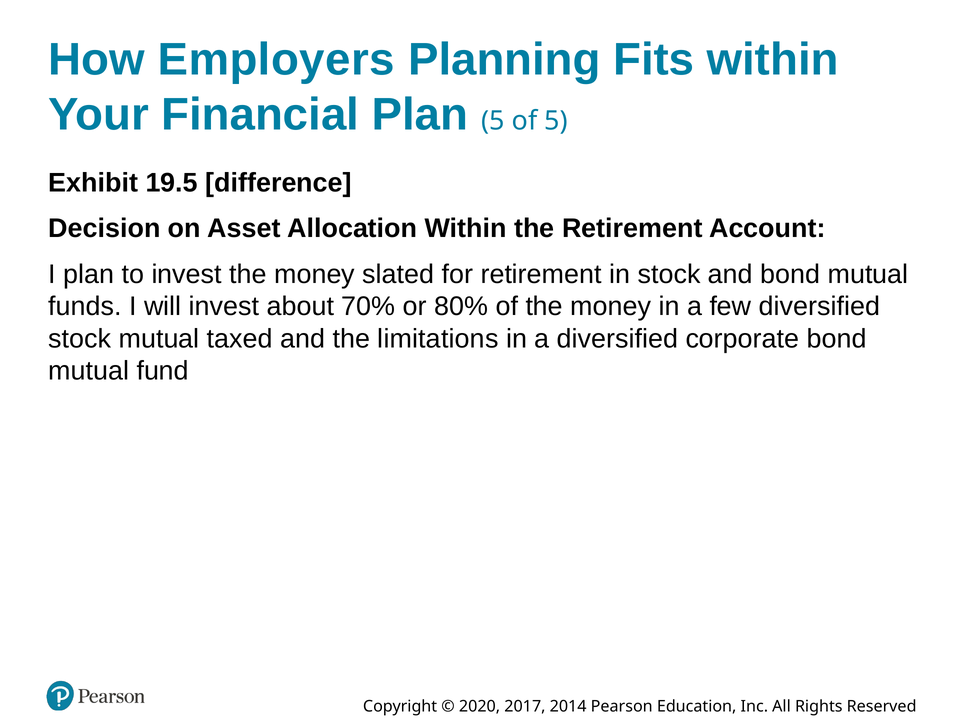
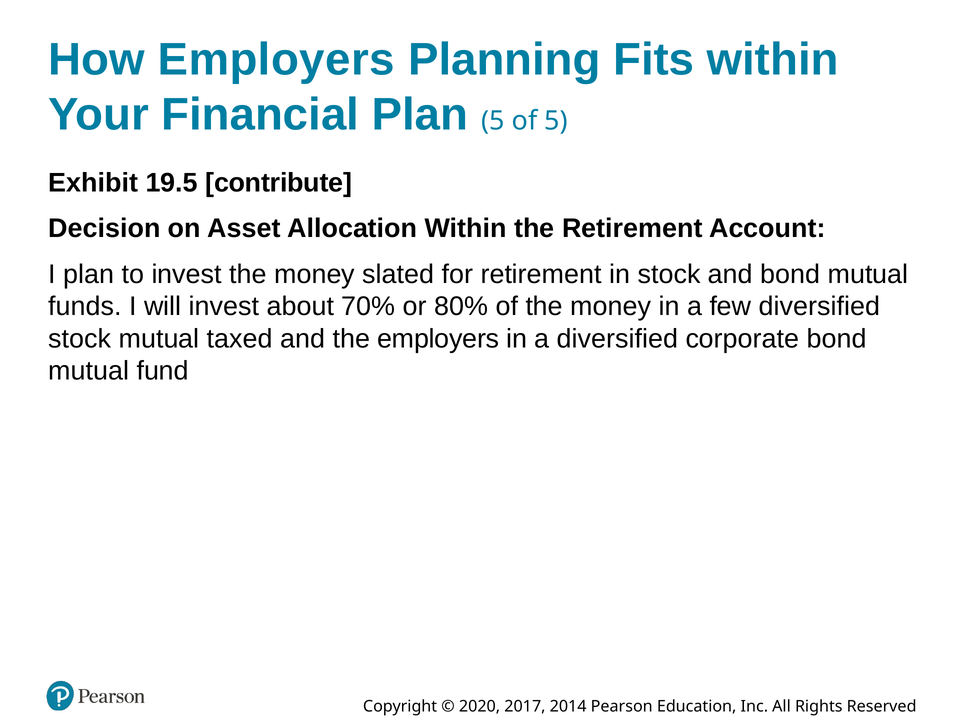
difference: difference -> contribute (279, 183)
the limitations: limitations -> employers (438, 339)
